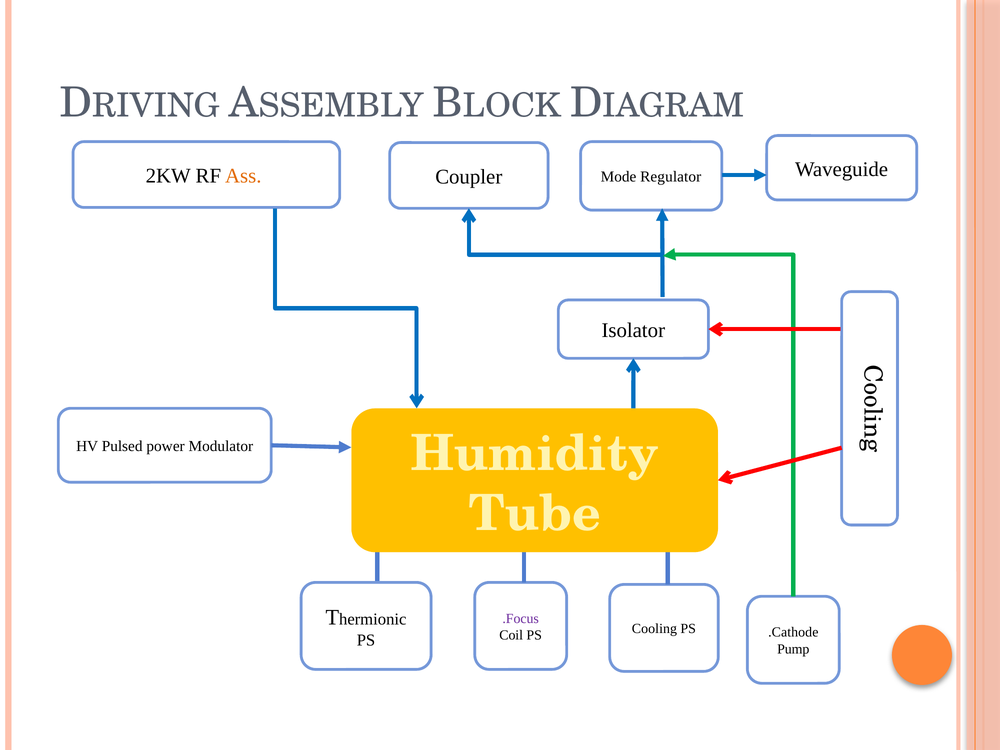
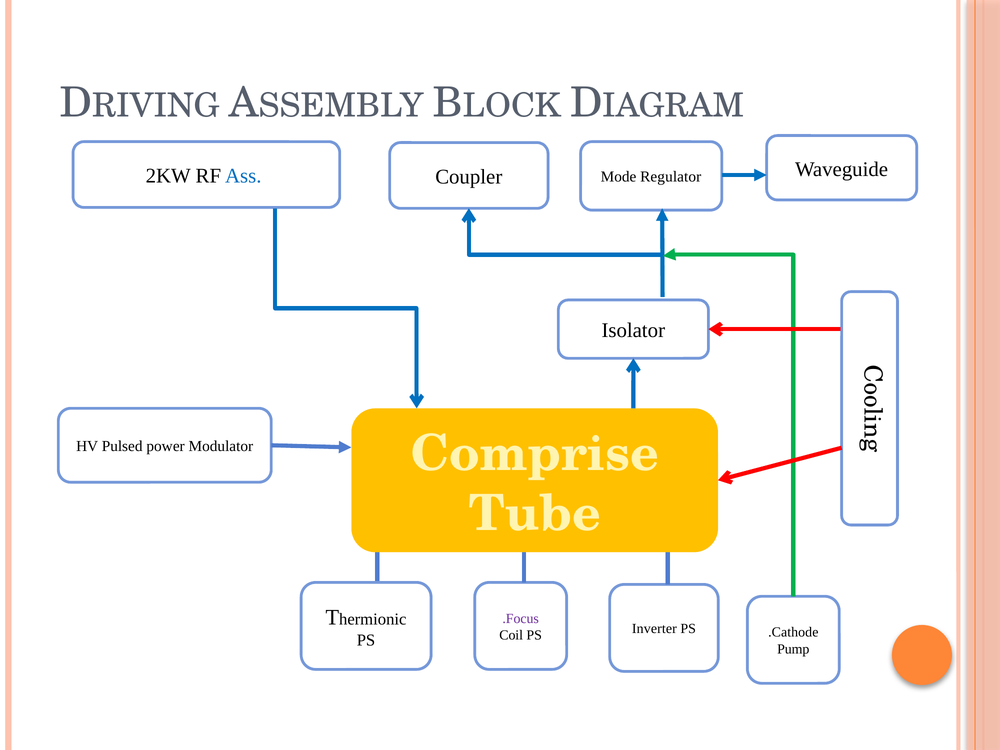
Ass colour: orange -> blue (243, 176)
Humidity: Humidity -> Comprise (535, 454)
Cooling: Cooling -> Inverter (654, 629)
